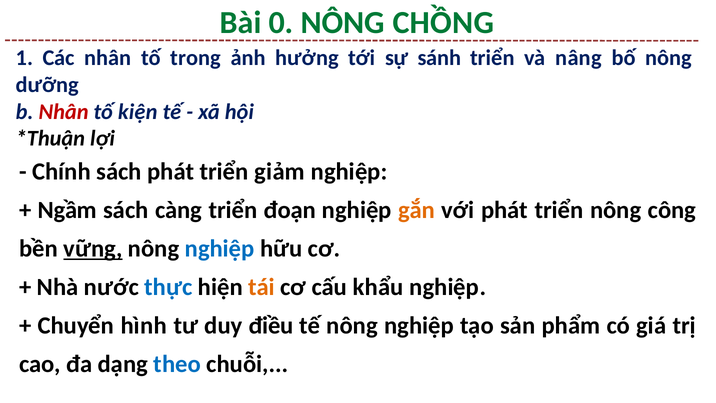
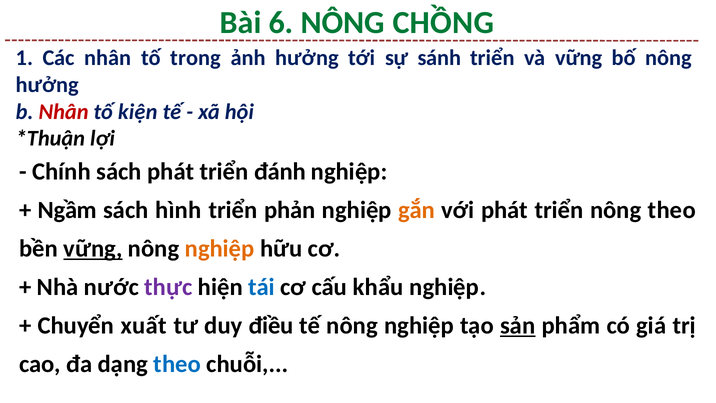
0: 0 -> 6 (281, 23)
và nâng: nâng -> vững (579, 58)
dưỡng: dưỡng -> hưởng (47, 85)
giảm: giảm -> đánh (280, 172)
càng: càng -> hình (178, 210)
đoạn: đoạn -> phản (290, 210)
nông công: công -> theo (672, 210)
nghiệp colour: blue -> orange (220, 249)
thực colour: blue -> purple (168, 287)
tái colour: orange -> blue (262, 287)
hình: hình -> xuất (144, 325)
sản underline: none -> present (518, 325)
